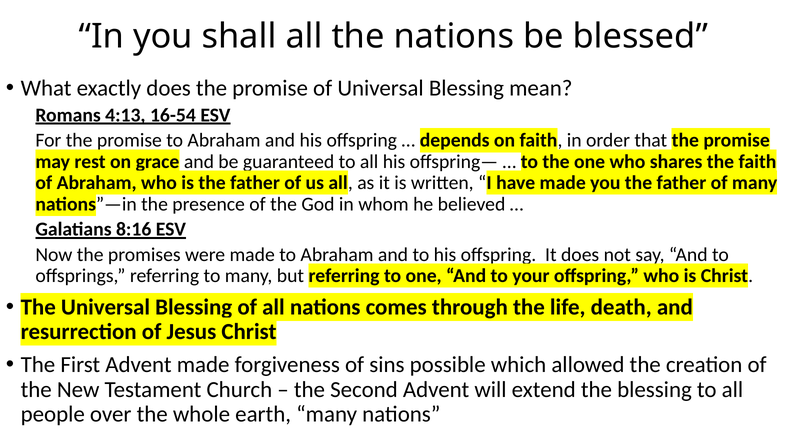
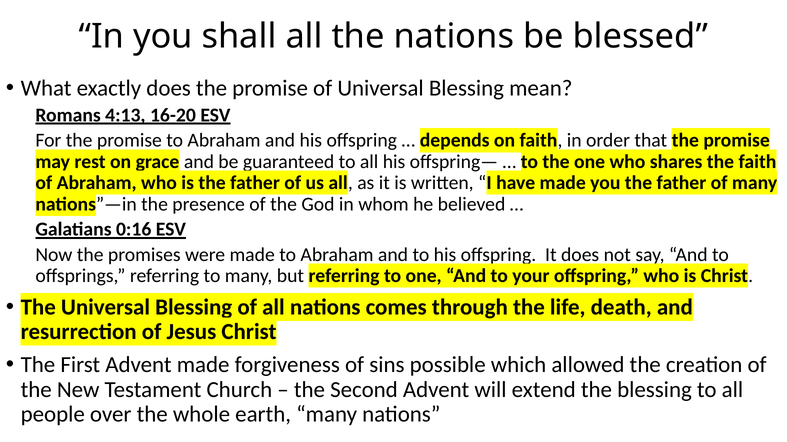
16-54: 16-54 -> 16-20 (173, 115)
8:16: 8:16 -> 0:16 (134, 230)
